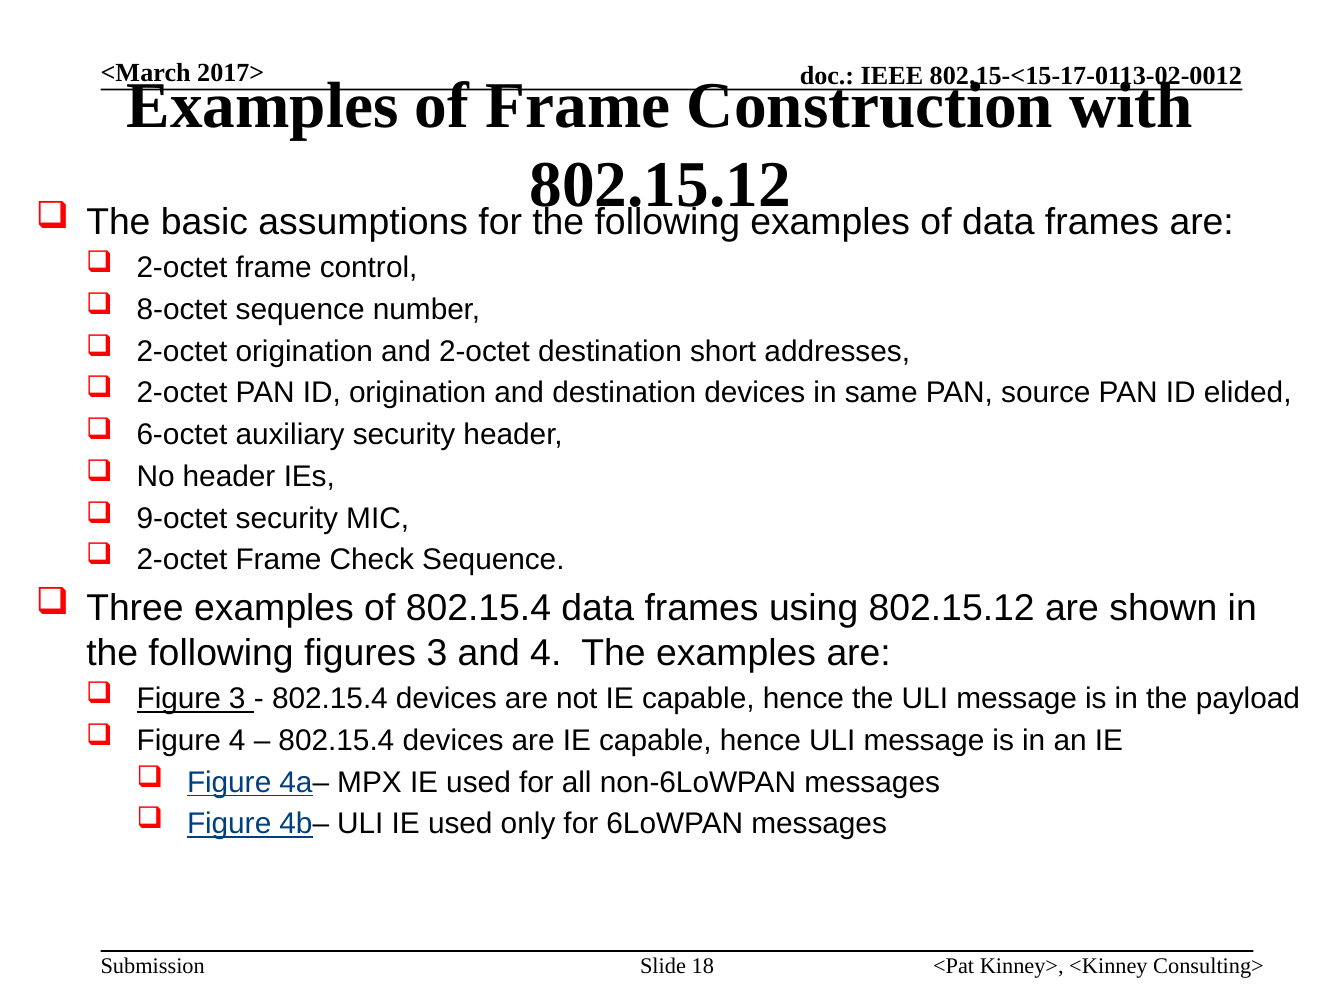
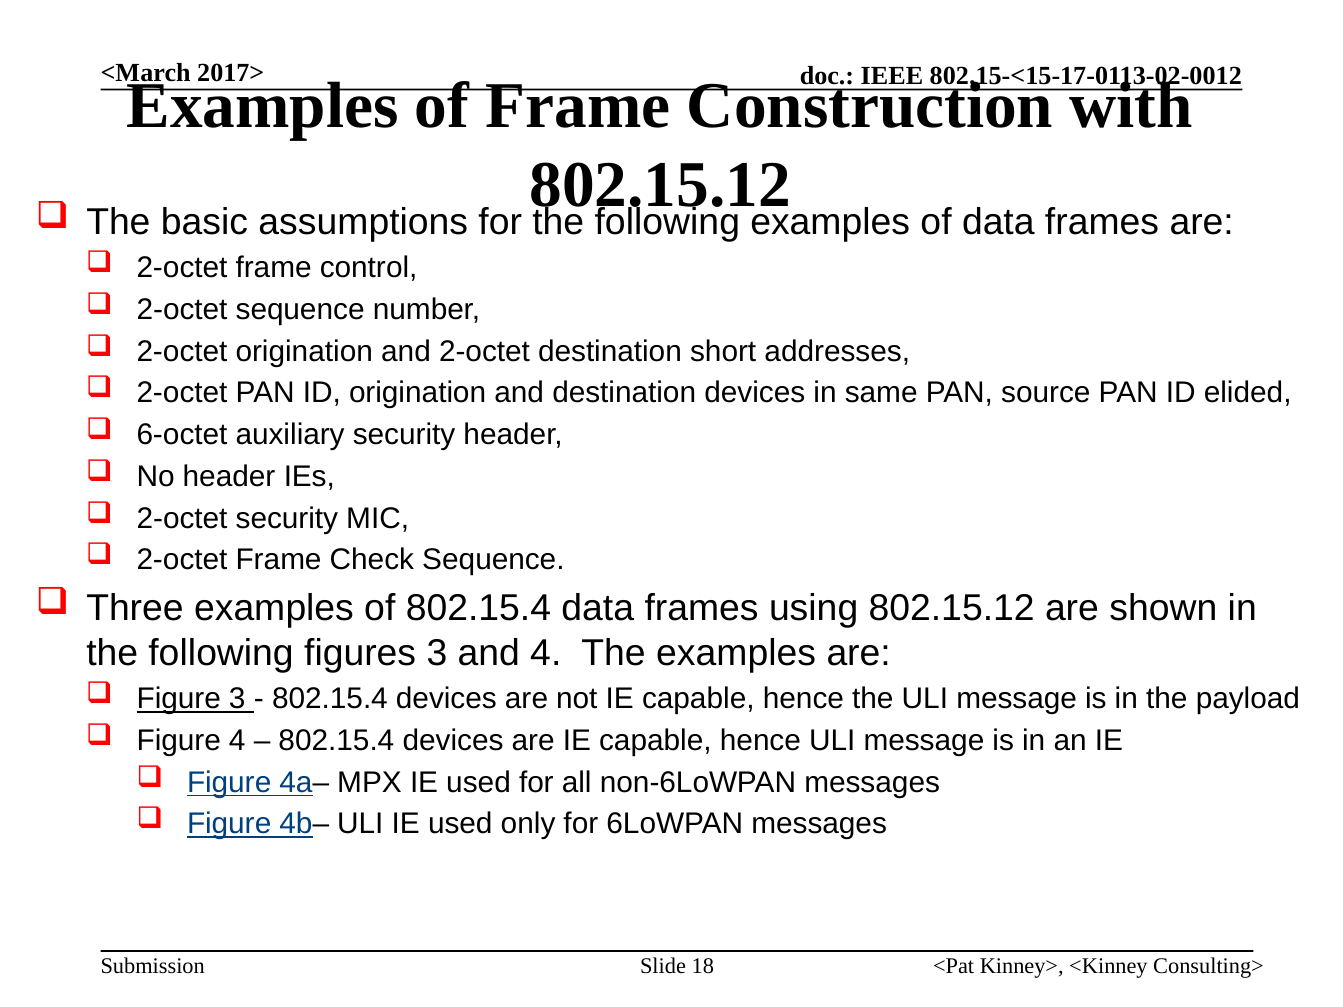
8-octet: 8-octet -> 2-octet (182, 310)
9-octet: 9-octet -> 2-octet (182, 518)
